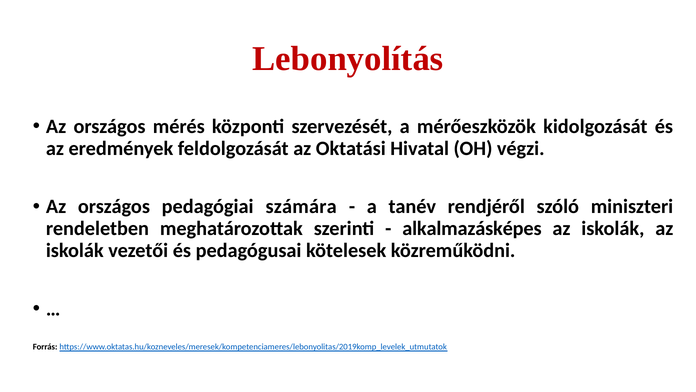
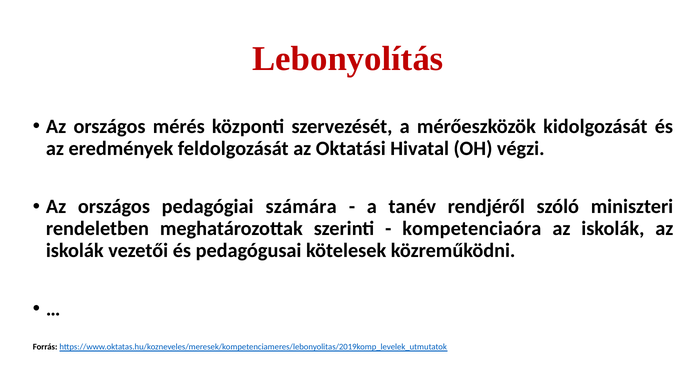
alkalmazásképes: alkalmazásképes -> kompetenciaóra (472, 228)
